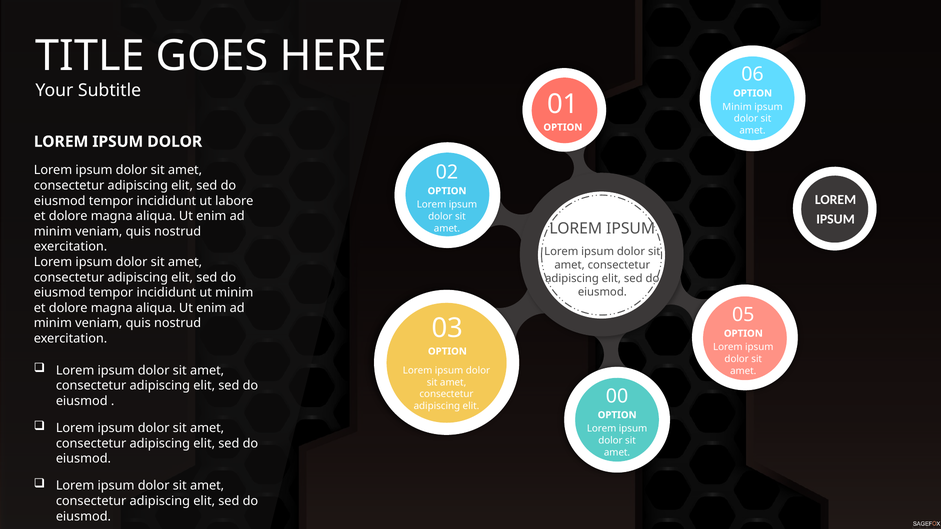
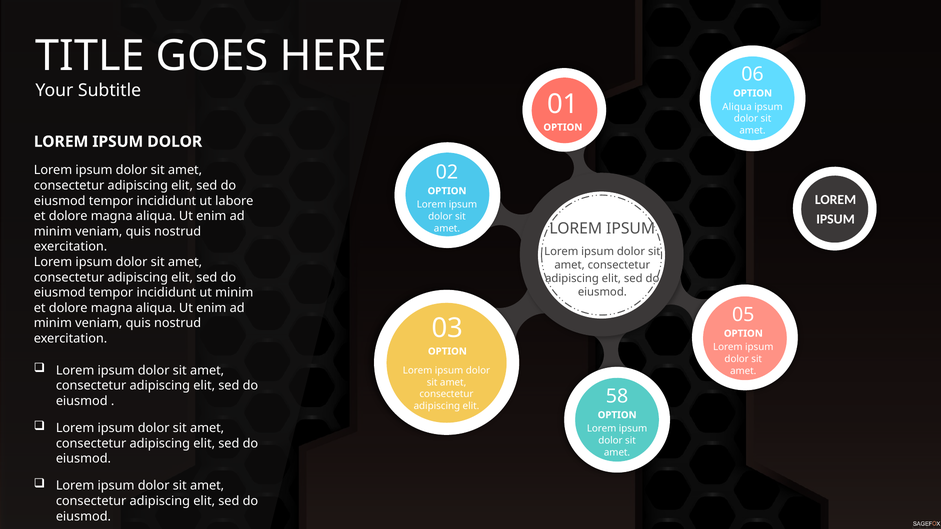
Minim: Minim -> Aliqua (737, 107)
00: 00 -> 58 (617, 396)
